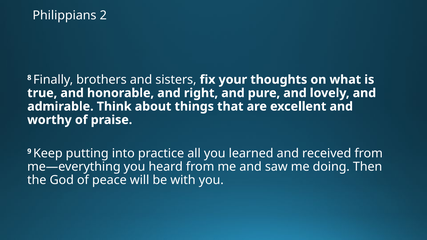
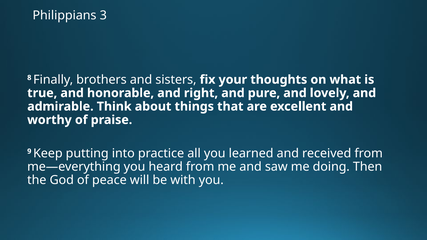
2: 2 -> 3 (103, 15)
